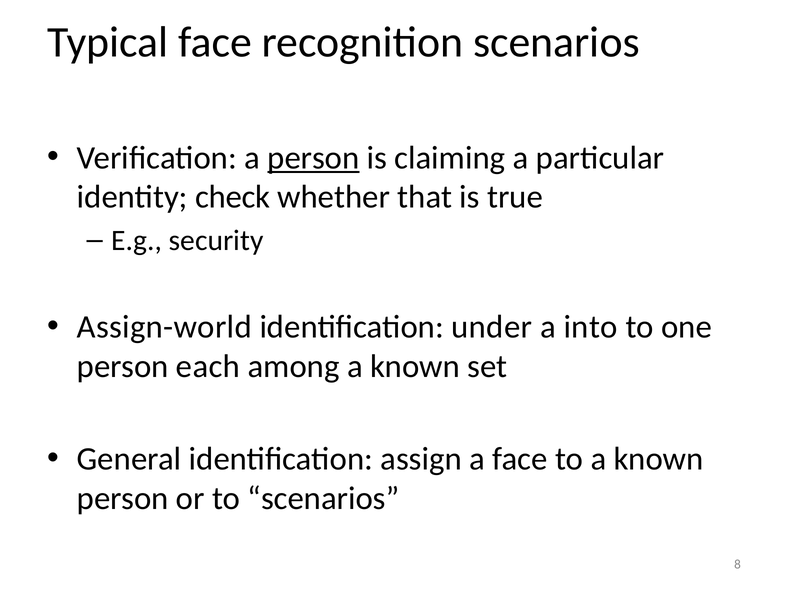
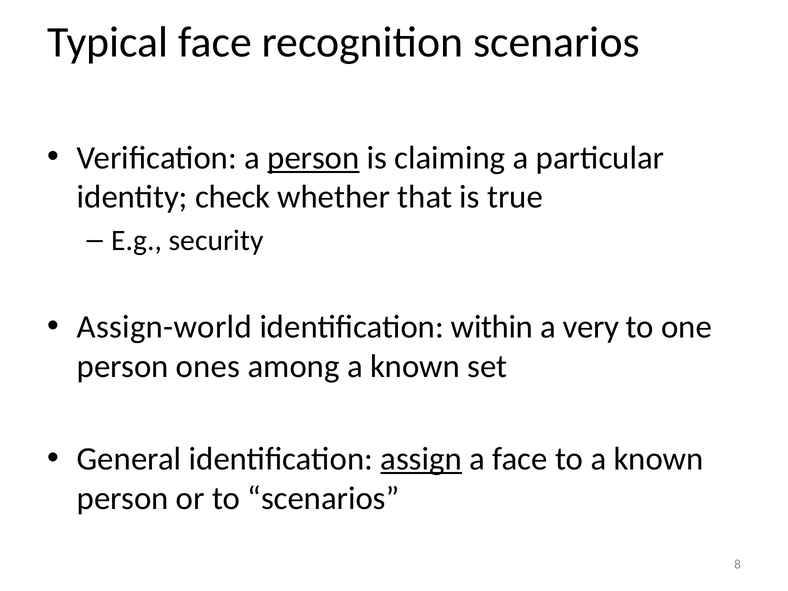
under: under -> within (492, 327)
into: into -> very (591, 327)
each: each -> ones (208, 366)
assign underline: none -> present (421, 459)
